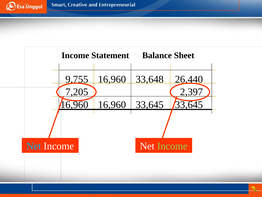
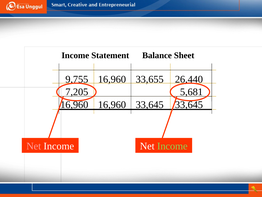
33,648: 33,648 -> 33,655 (150, 79)
2,397: 2,397 -> 5,681 (191, 92)
Net colour: light blue -> pink (34, 146)
